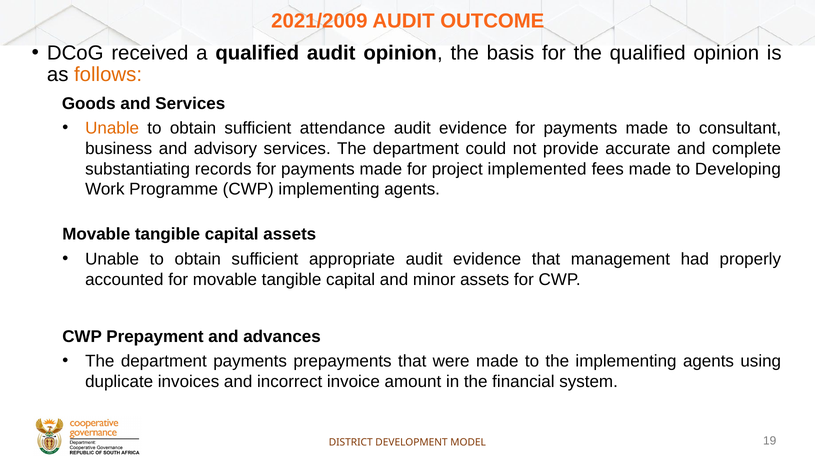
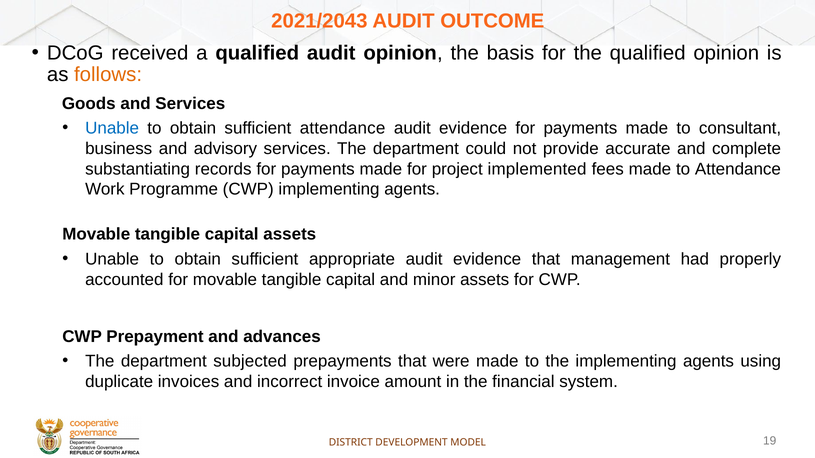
2021/2009: 2021/2009 -> 2021/2043 (319, 21)
Unable colour: orange -> blue (112, 128)
to Developing: Developing -> Attendance (738, 169)
department payments: payments -> subjected (250, 362)
